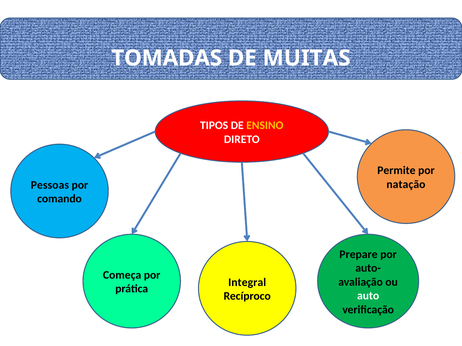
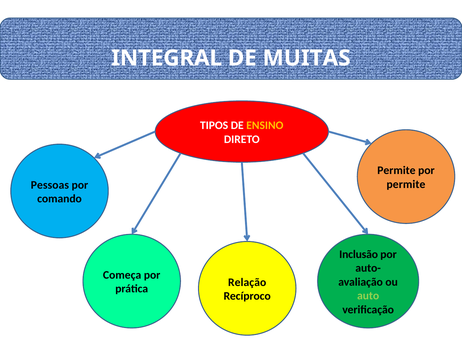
TOMADAS: TOMADAS -> INTEGRAL (167, 58)
natação: natação -> permite (406, 185)
Prepare: Prepare -> Inclusão (359, 255)
Integral: Integral -> Relação (247, 283)
auto colour: white -> light green (368, 296)
